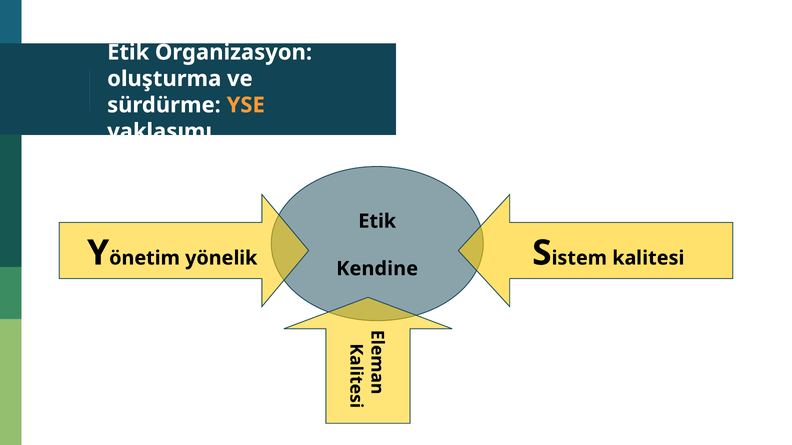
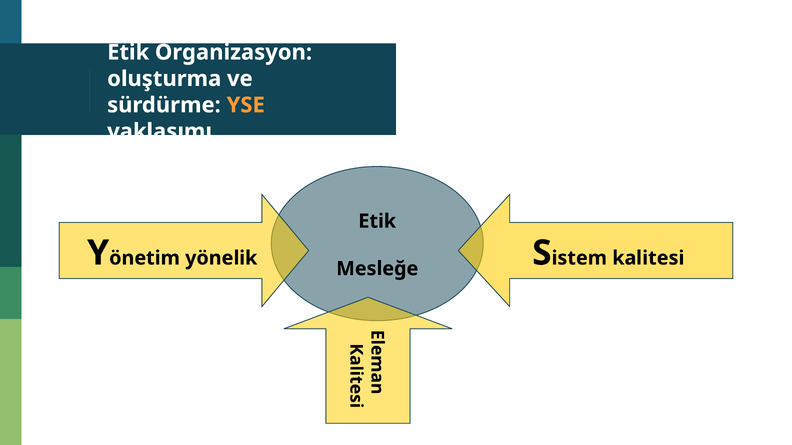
Kendine: Kendine -> Mesleğe (377, 269)
